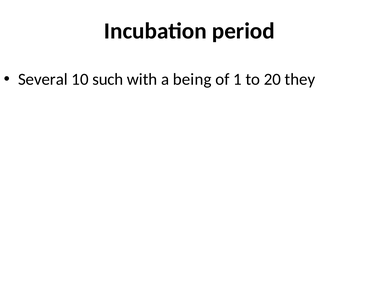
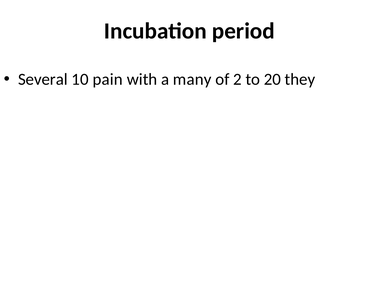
such: such -> pain (108, 80)
being: being -> many (192, 80)
1: 1 -> 2 (237, 80)
